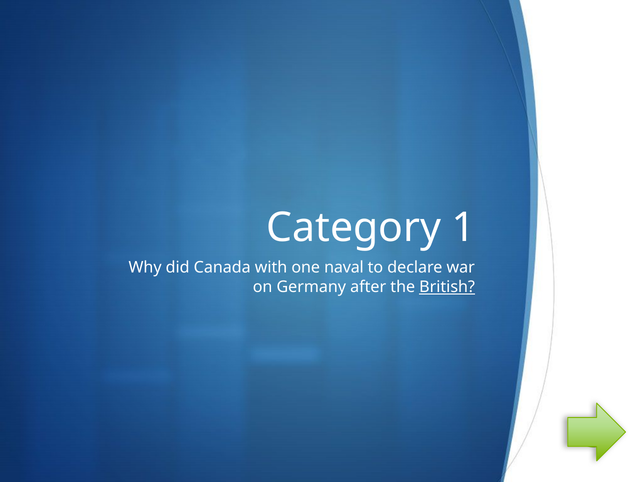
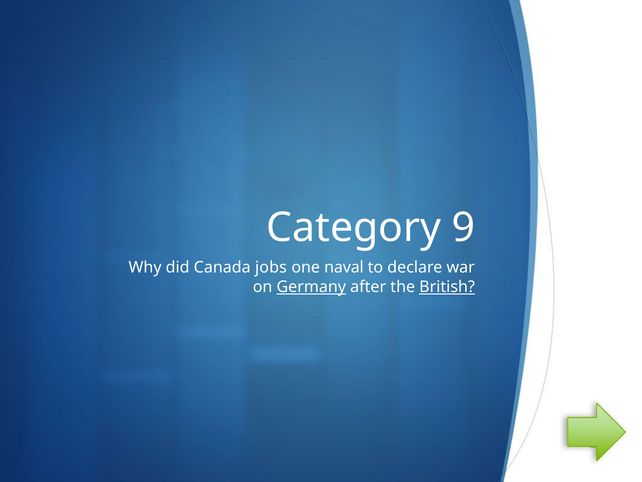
1: 1 -> 9 (463, 228)
with: with -> jobs (271, 267)
Germany underline: none -> present (311, 287)
